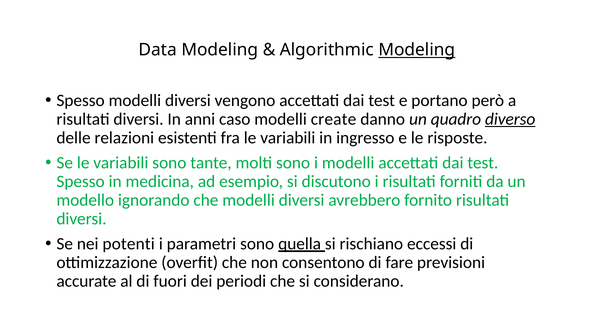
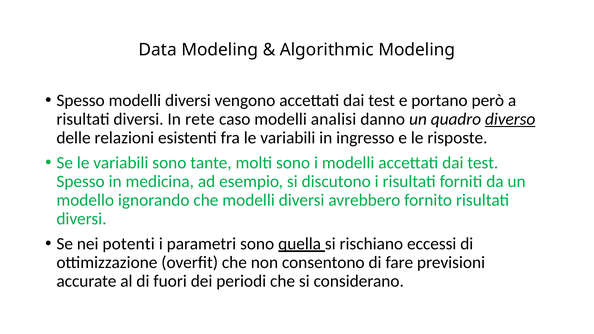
Modeling underline: present -> none (417, 50)
anni: anni -> rete (200, 119)
create: create -> analisi (334, 119)
